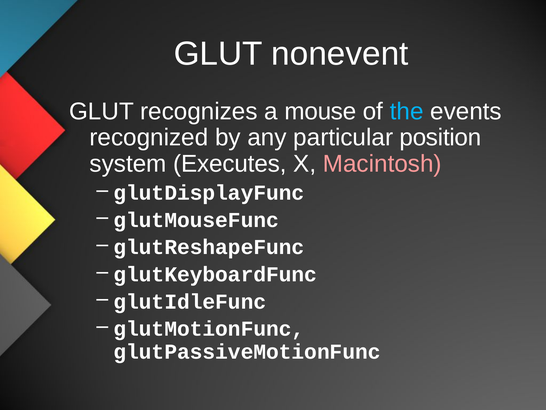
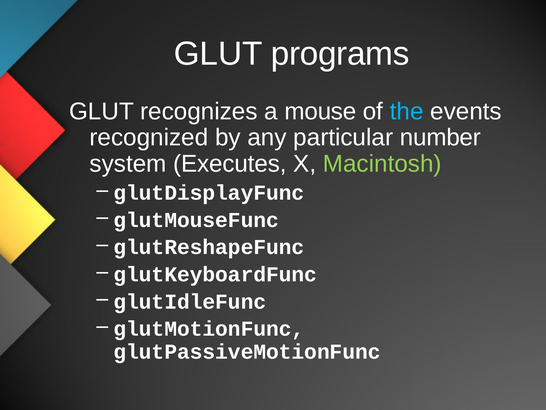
nonevent: nonevent -> programs (340, 54)
position: position -> number (440, 137)
Macintosh colour: pink -> light green (382, 164)
